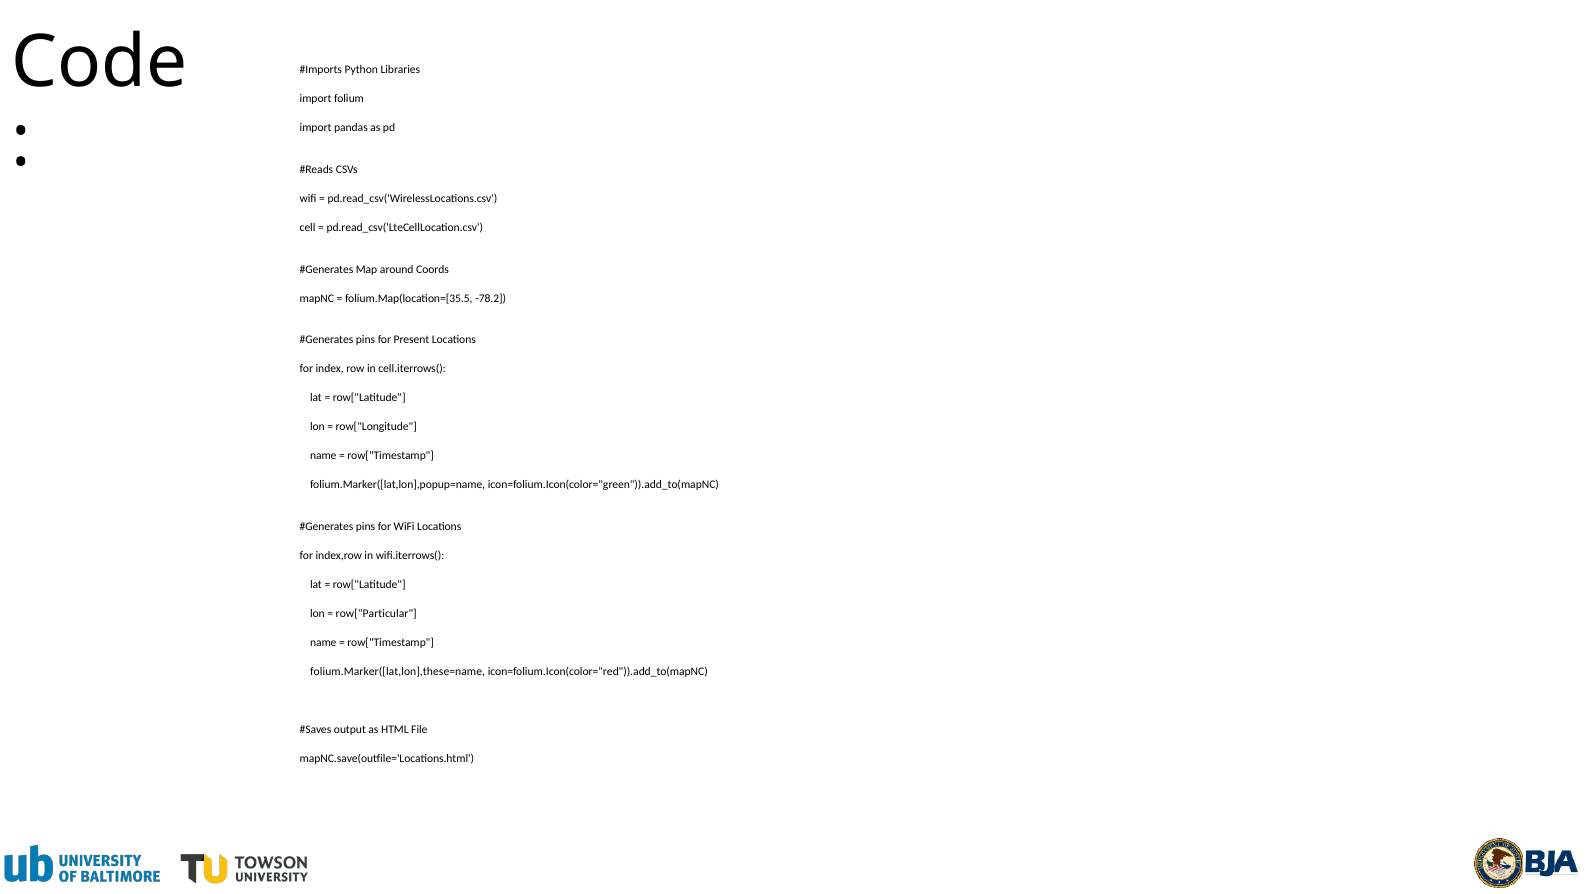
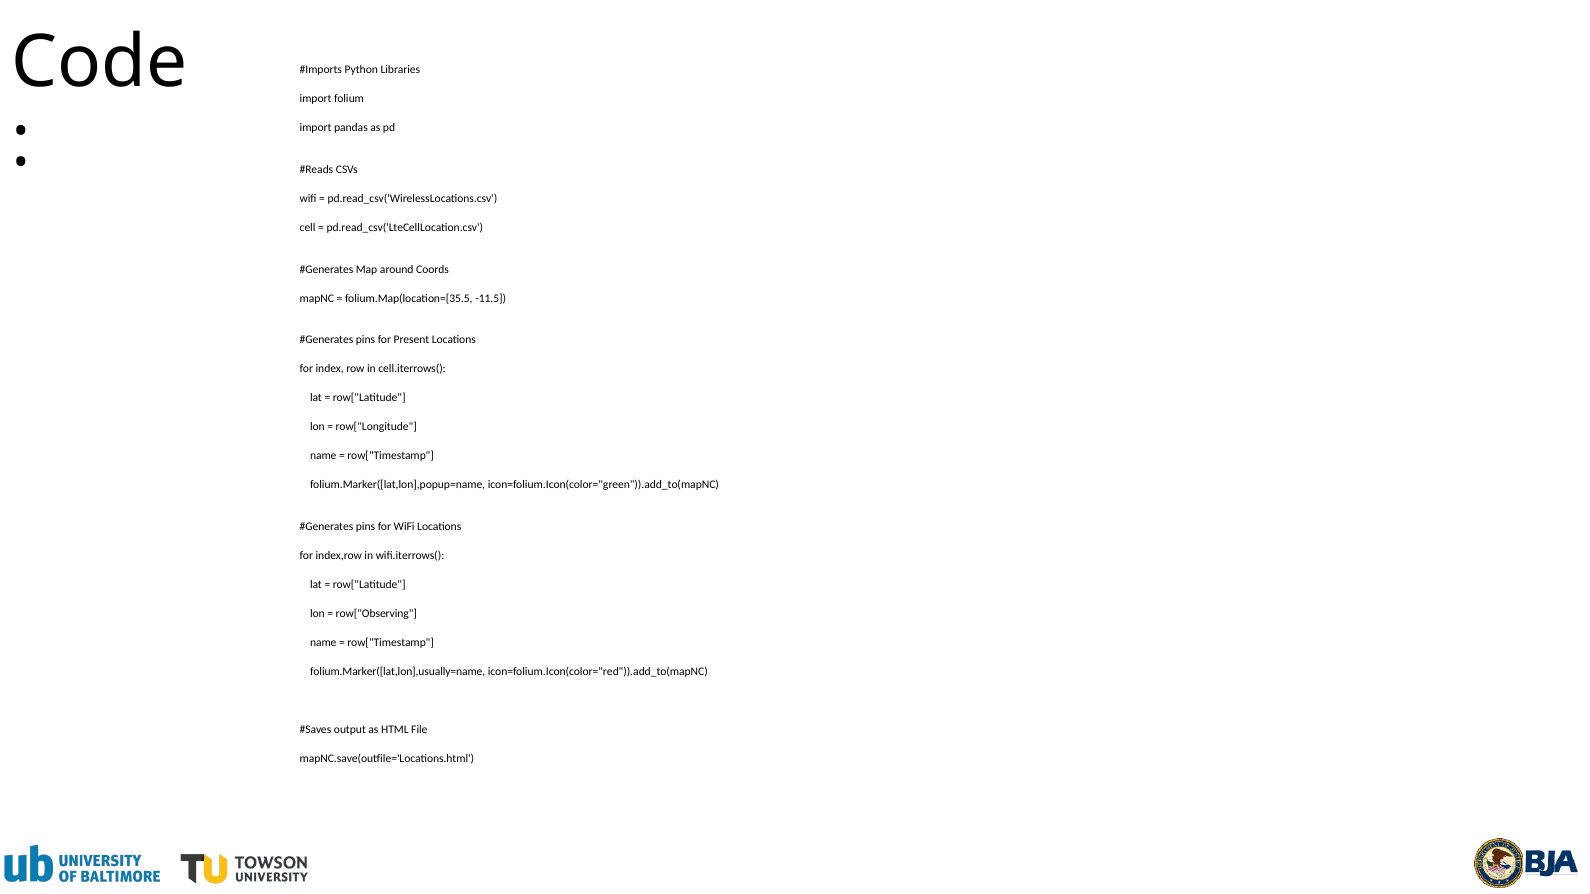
-78.2: -78.2 -> -11.5 (491, 298)
row["Particular: row["Particular -> row["Observing (376, 614)
folium.Marker([lat,lon],these=name: folium.Marker([lat,lon],these=name -> folium.Marker([lat,lon],usually=name (398, 672)
